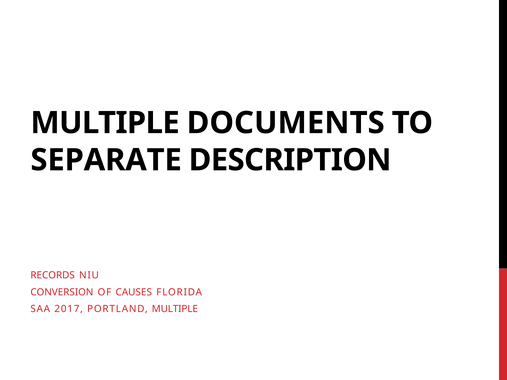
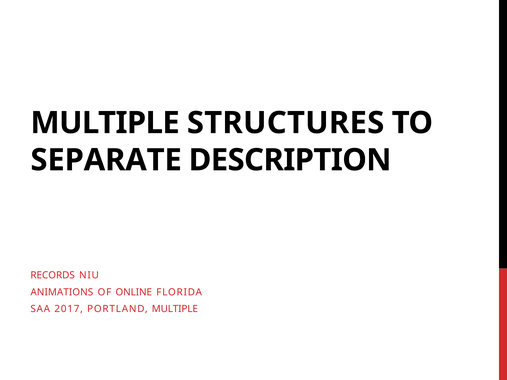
DOCUMENTS: DOCUMENTS -> STRUCTURES (286, 123)
CONVERSION: CONVERSION -> ANIMATIONS (62, 292)
CAUSES: CAUSES -> ONLINE (134, 292)
